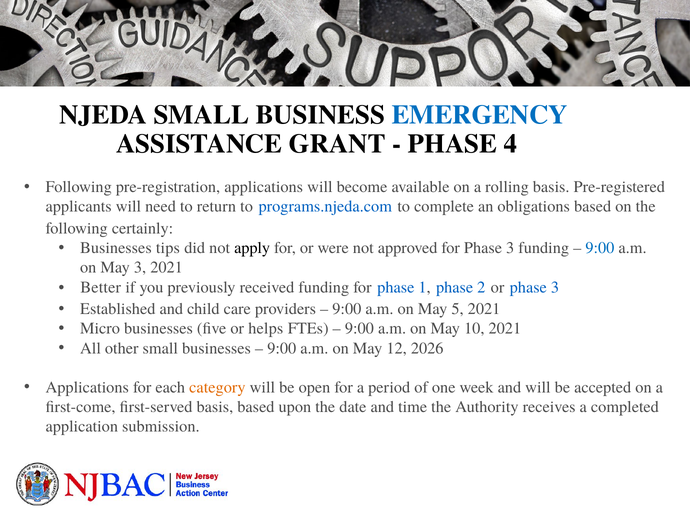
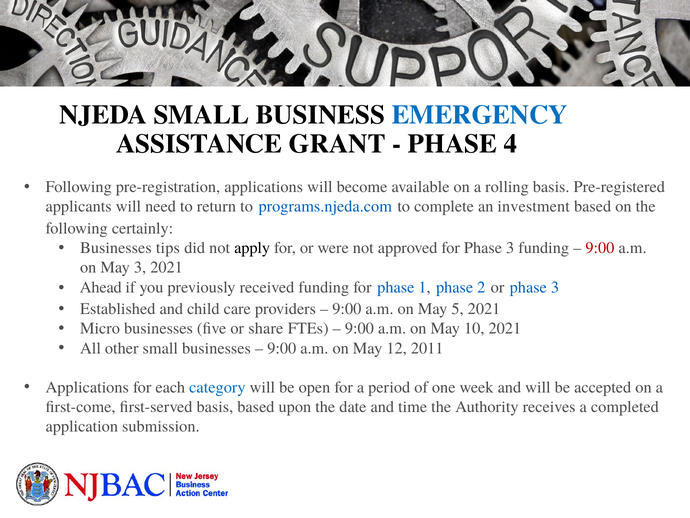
obligations: obligations -> investment (534, 206)
9:00 colour: blue -> red (600, 248)
Better: Better -> Ahead (101, 287)
helps: helps -> share (266, 328)
2026: 2026 -> 2011 (427, 348)
category colour: orange -> blue (217, 387)
